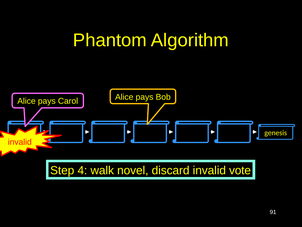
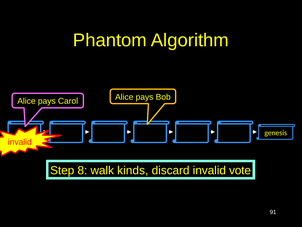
4: 4 -> 8 (82, 170)
novel: novel -> kinds (133, 170)
